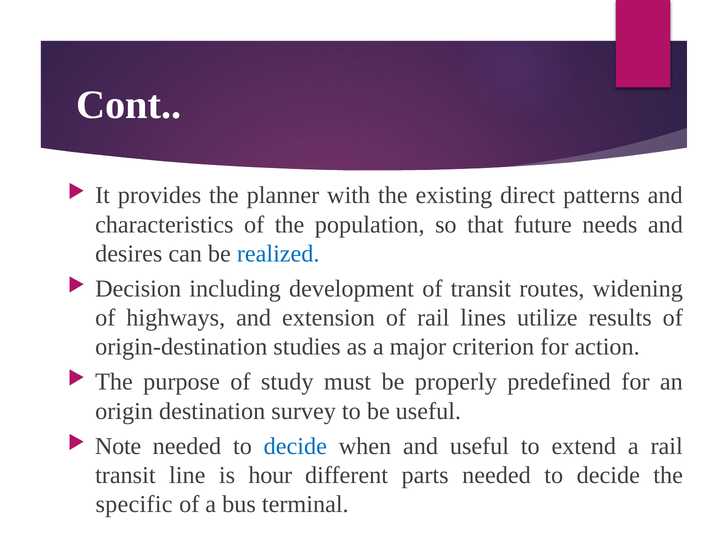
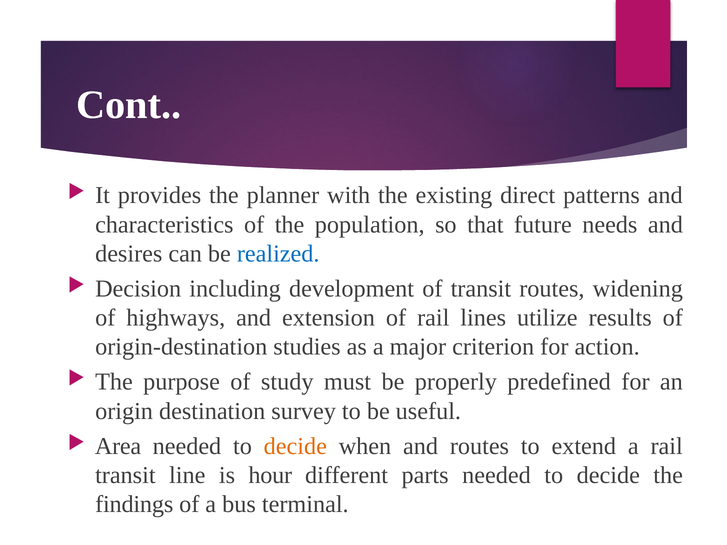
Note: Note -> Area (118, 446)
decide colour: blue -> orange (295, 446)
and useful: useful -> routes (479, 446)
specific: specific -> findings (134, 505)
